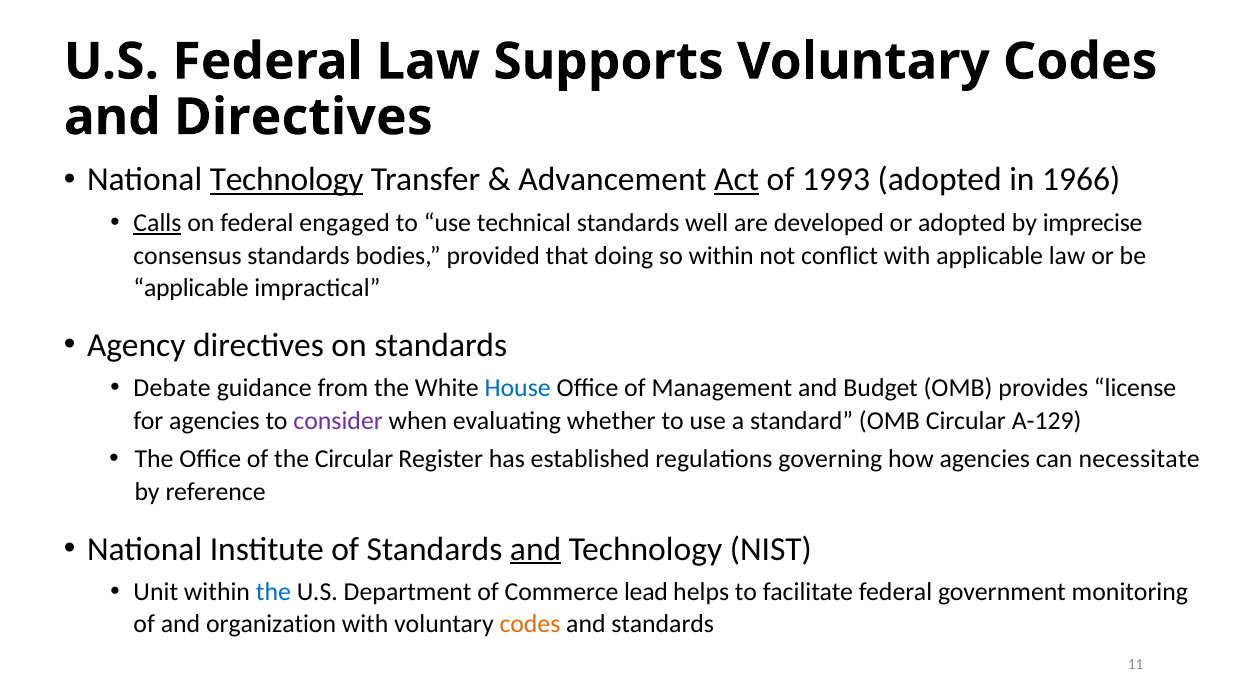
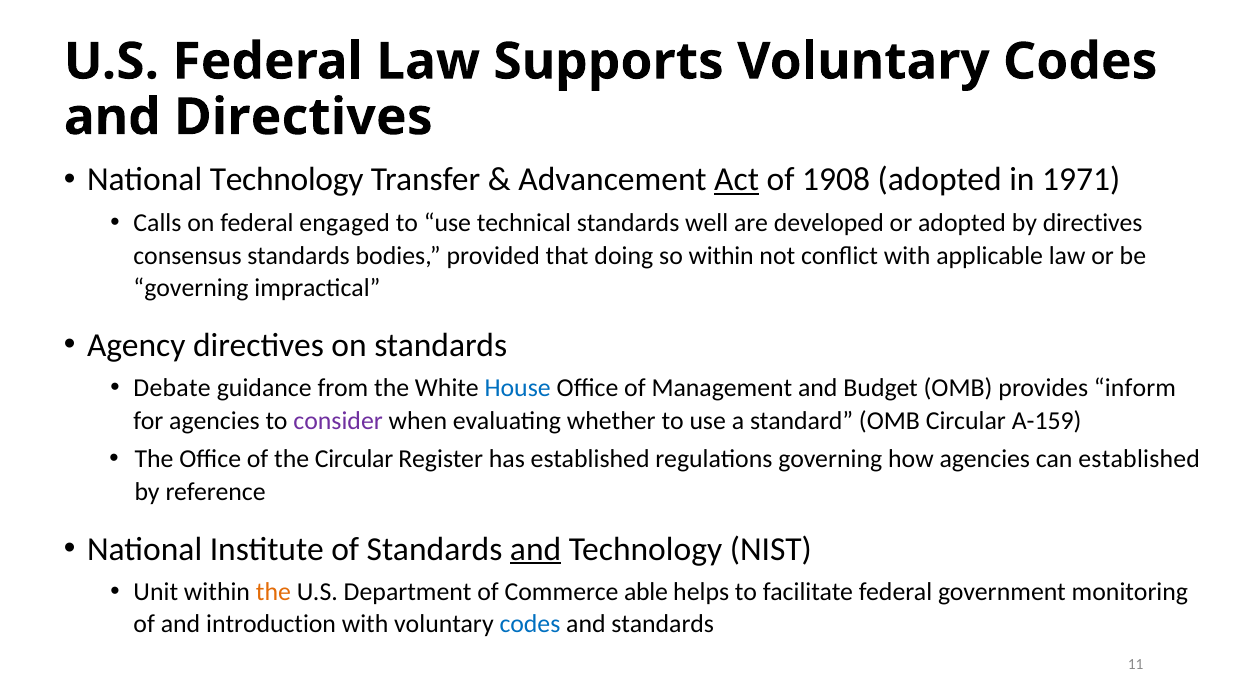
Technology underline: present -> none (287, 180)
1993: 1993 -> 1908 (836, 180)
1966: 1966 -> 1971 (1081, 180)
Calls underline: present -> none (157, 223)
by imprecise: imprecise -> directives (1093, 223)
applicable: applicable -> governing (191, 288)
license: license -> inform (1135, 388)
A-129: A-129 -> A-159 (1047, 421)
can necessitate: necessitate -> established (1139, 460)
the colour: blue -> orange (273, 592)
lead: lead -> able (646, 592)
organization: organization -> introduction (271, 625)
codes colour: orange -> blue (530, 625)
